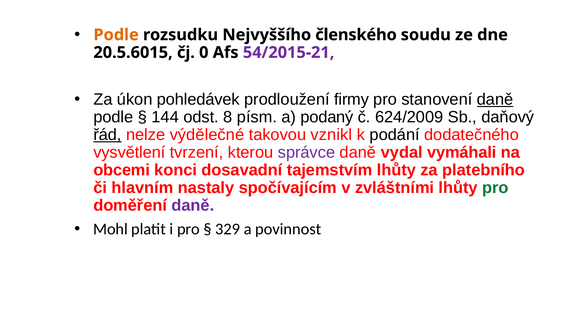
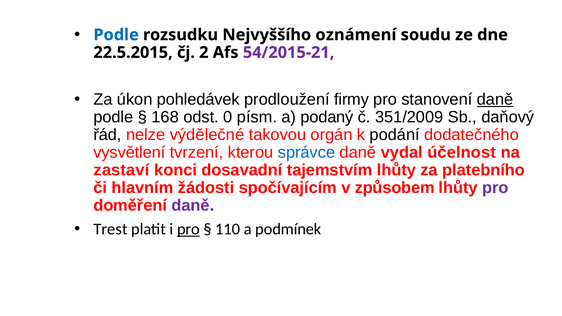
Podle colour: orange -> blue (116, 35)
členského: členského -> oznámení (356, 35)
20.5.6015: 20.5.6015 -> 22.5.2015 (133, 53)
0: 0 -> 2 (204, 53)
144: 144 -> 168 (165, 117)
8: 8 -> 0 (228, 117)
624/2009: 624/2009 -> 351/2009 (409, 117)
řád underline: present -> none (107, 135)
vznikl: vznikl -> orgán (332, 135)
správce colour: purple -> blue (306, 153)
vymáhali: vymáhali -> účelnost (462, 153)
obcemi: obcemi -> zastaví (121, 170)
nastaly: nastaly -> žádosti (206, 188)
zvláštními: zvláštními -> způsobem (395, 188)
pro colour: green -> purple (495, 188)
Mohl: Mohl -> Trest (110, 229)
pro underline: none -> present (188, 229)
329: 329 -> 110 (228, 229)
povinnost: povinnost -> podmínek (288, 229)
